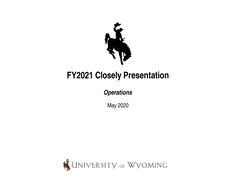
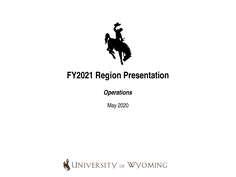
Closely: Closely -> Region (108, 75)
